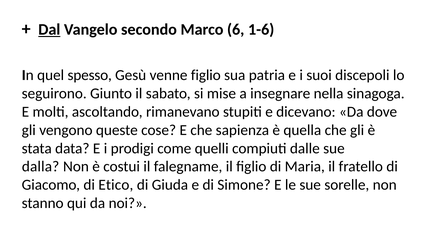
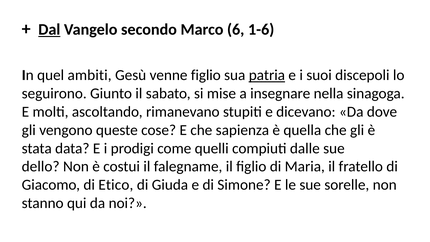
spesso: spesso -> ambiti (90, 75)
patria underline: none -> present (267, 75)
dalla: dalla -> dello (41, 167)
